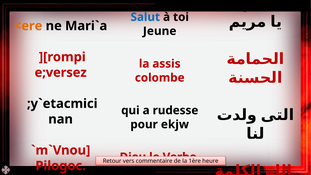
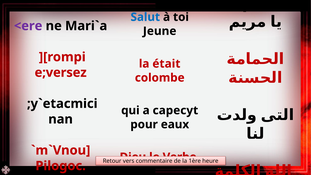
<ere colour: orange -> purple (28, 26)
assis: assis -> était (166, 64)
rudesse: rudesse -> capecyt (175, 110)
ekjw: ekjw -> eaux (175, 124)
